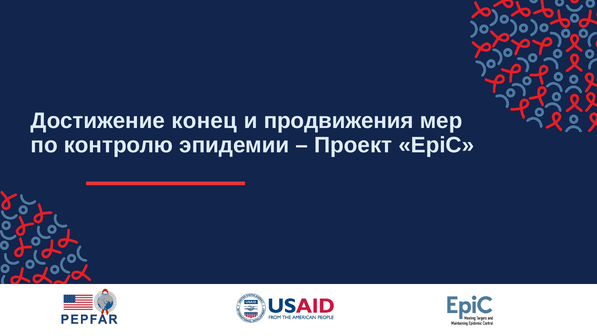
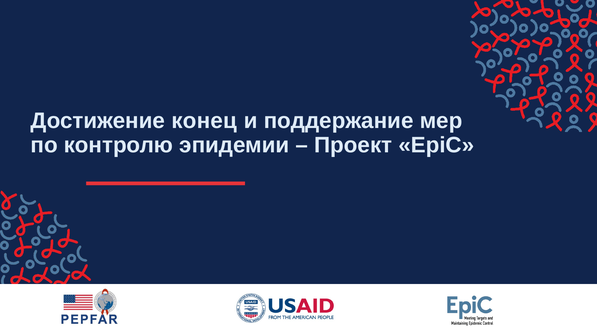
продвижения: продвижения -> поддержание (339, 121)
